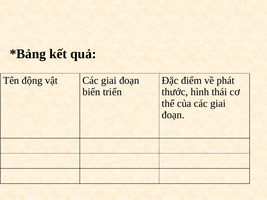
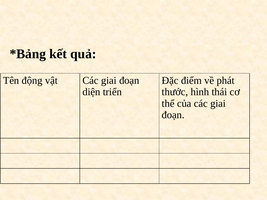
biến: biến -> diện (91, 92)
